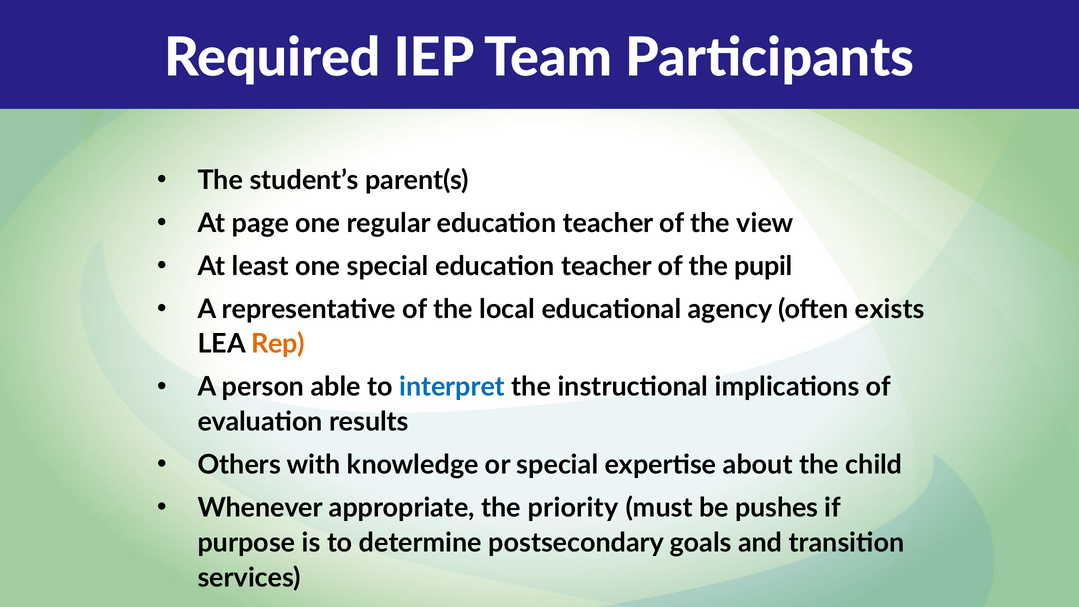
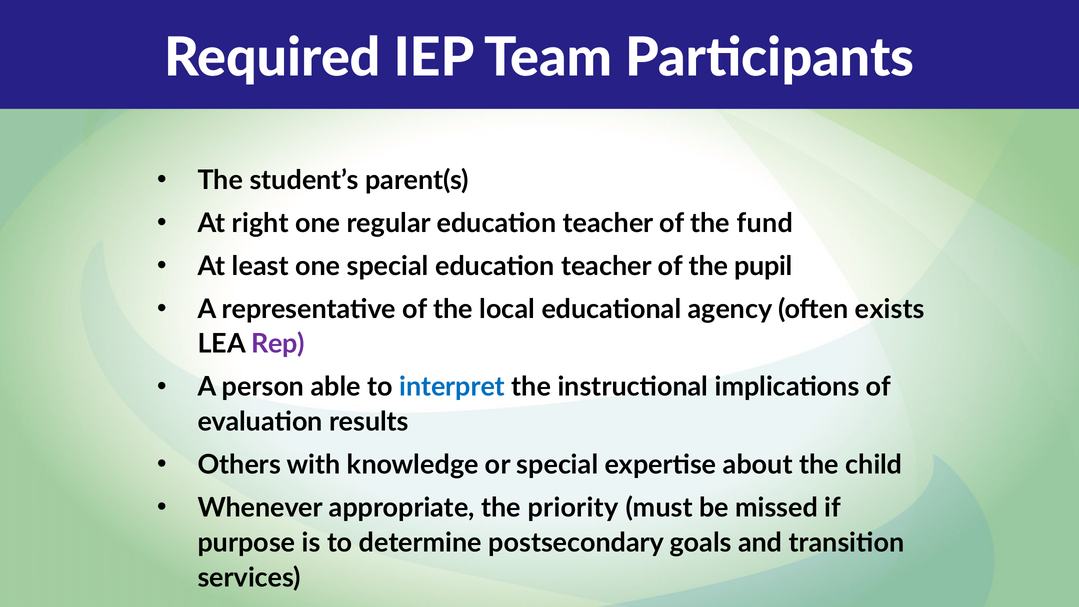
page: page -> right (260, 223)
view: view -> fund (765, 223)
Rep colour: orange -> purple (278, 344)
pushes: pushes -> missed (777, 508)
